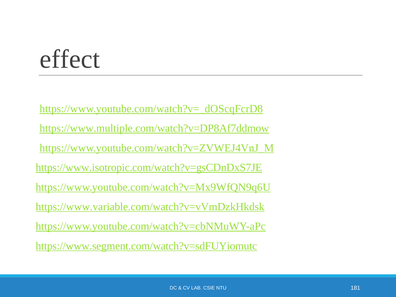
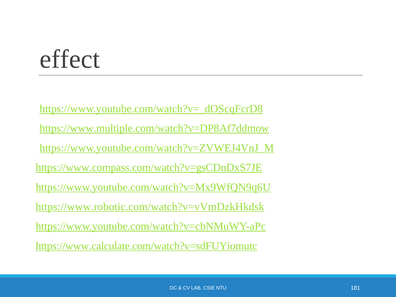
https://www.isotropic.com/watch?v=gsCDnDxS7JE: https://www.isotropic.com/watch?v=gsCDnDxS7JE -> https://www.compass.com/watch?v=gsCDnDxS7JE (149, 168)
https://www.variable.com/watch?v=vVmDzkHkdsk: https://www.variable.com/watch?v=vVmDzkHkdsk -> https://www.robotic.com/watch?v=vVmDzkHkdsk (150, 207)
https://www.segment.com/watch?v=sdFUYiomutc: https://www.segment.com/watch?v=sdFUYiomutc -> https://www.calculate.com/watch?v=sdFUYiomutc (146, 246)
